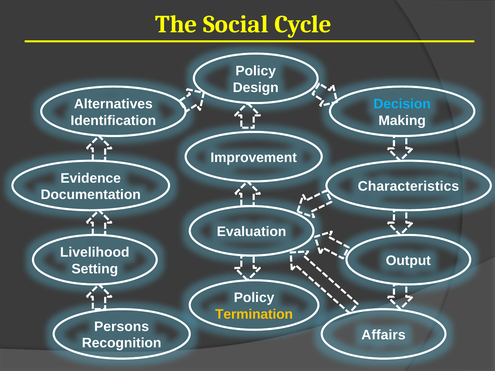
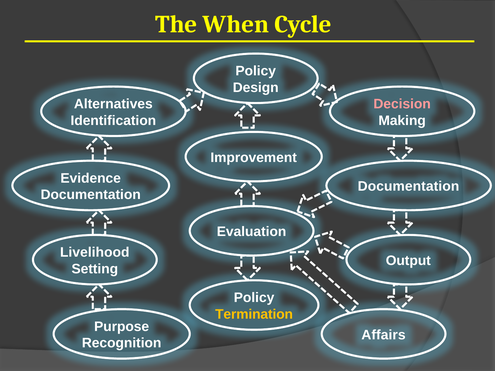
Social: Social -> When (236, 24)
Decision colour: light blue -> pink (402, 104)
Characteristics: Characteristics -> Documentation (408, 187)
Persons: Persons -> Purpose (122, 327)
